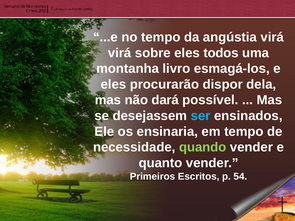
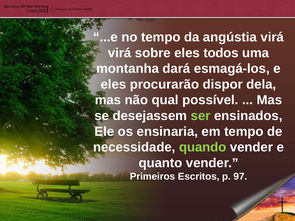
livro: livro -> dará (176, 69)
dará: dará -> qual (165, 100)
ser colour: light blue -> light green (201, 116)
54: 54 -> 97 (240, 177)
